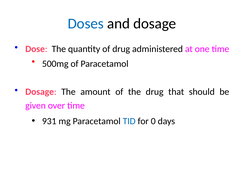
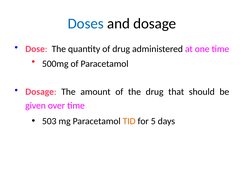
931: 931 -> 503 (49, 121)
TID colour: blue -> orange (129, 121)
0: 0 -> 5 (153, 121)
